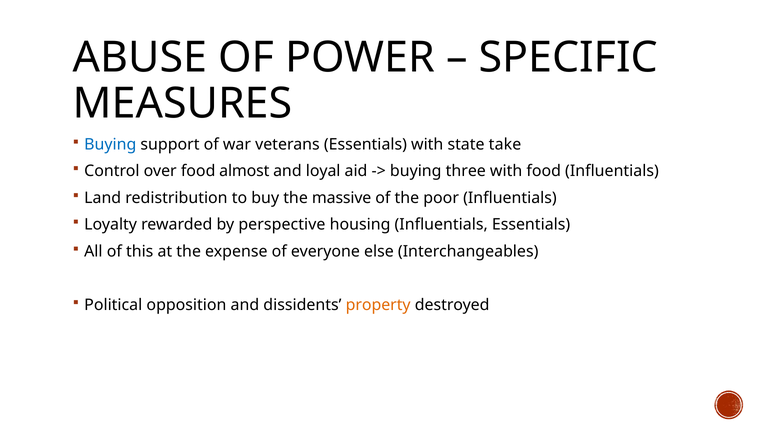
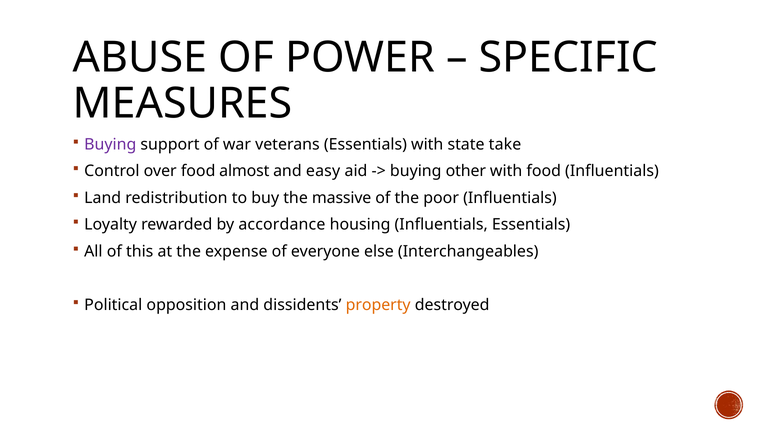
Buying colour: blue -> purple (110, 144)
loyal: loyal -> easy (323, 171)
three: three -> other (466, 171)
perspective: perspective -> accordance (282, 225)
